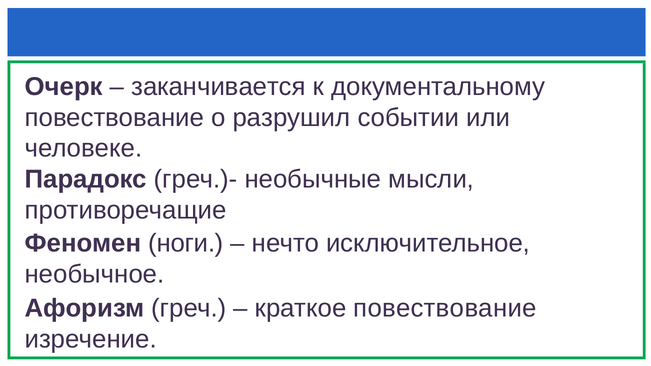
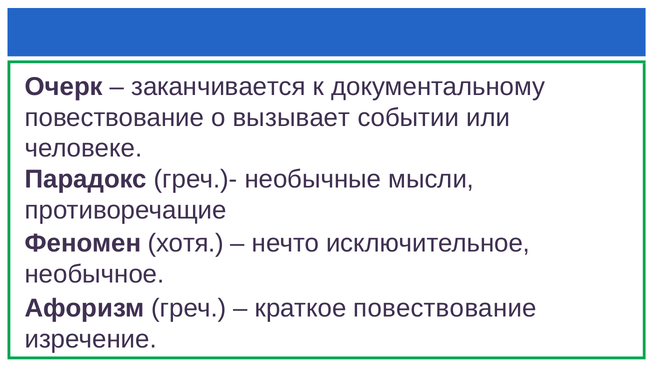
разрушил: разрушил -> вызывает (291, 118)
ноги: ноги -> хотя (186, 243)
